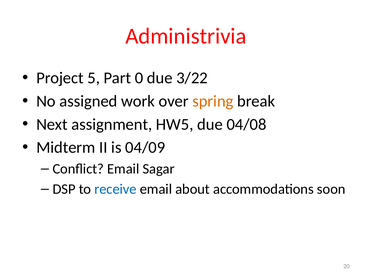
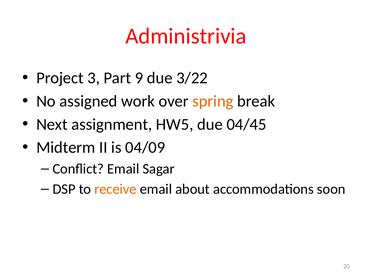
5: 5 -> 3 (94, 78)
0: 0 -> 9 (139, 78)
04/08: 04/08 -> 04/45 (246, 124)
receive colour: blue -> orange (115, 189)
